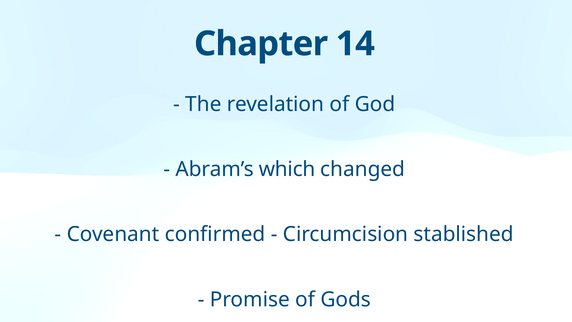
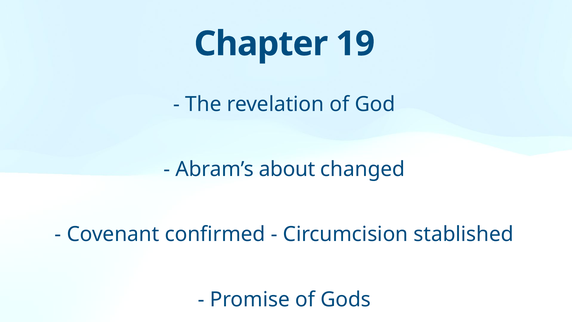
14: 14 -> 19 (355, 44)
which: which -> about (287, 169)
